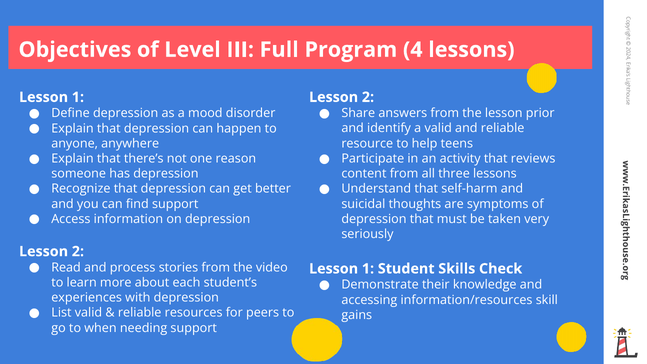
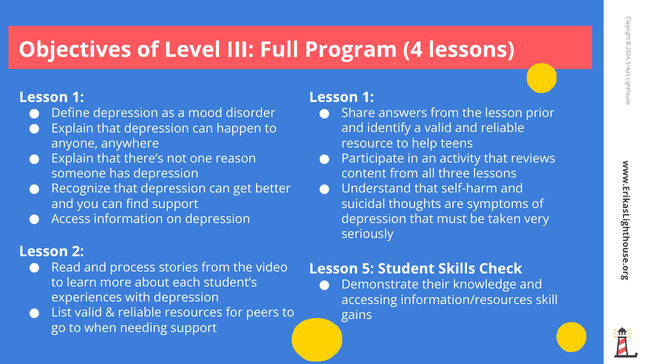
2: 2 -> 1 (368, 97)
1: 1 -> 5 (368, 269)
